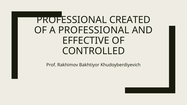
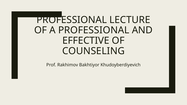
CREATED: CREATED -> LECTURE (130, 20)
CONTROLLED: CONTROLLED -> COUNSELING (93, 51)
